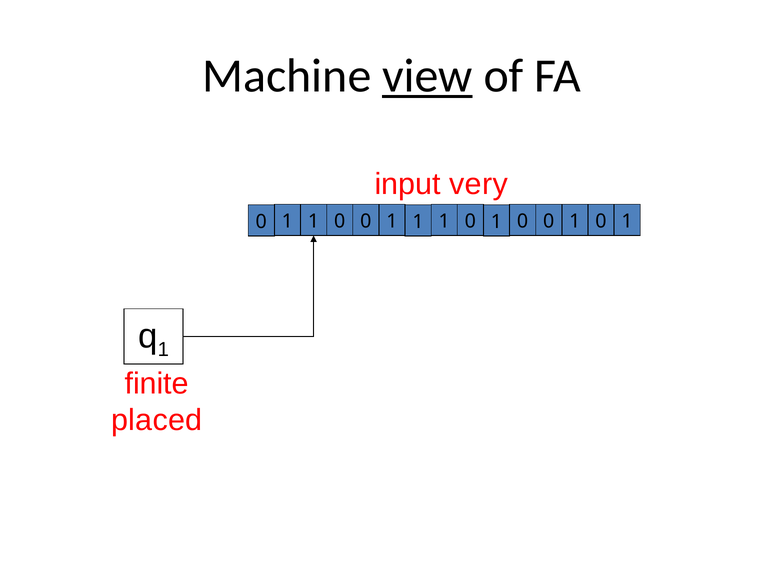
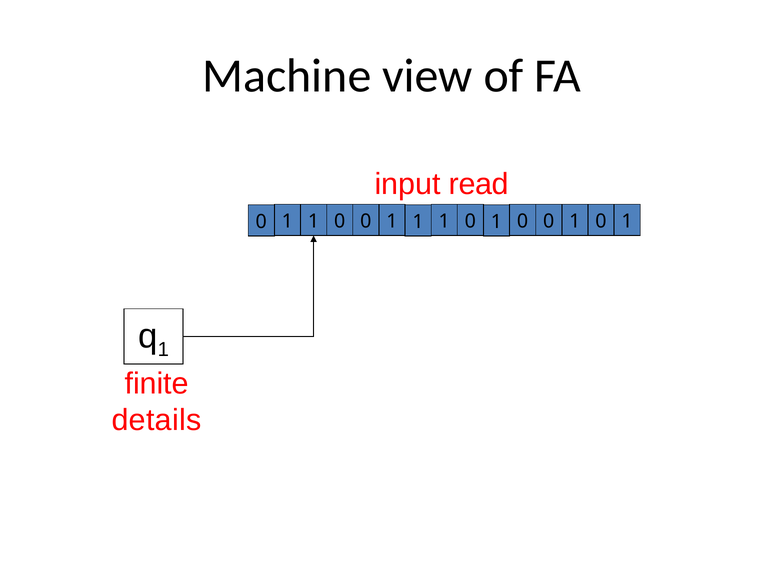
view underline: present -> none (427, 76)
very: very -> read (479, 184)
placed: placed -> details (157, 420)
